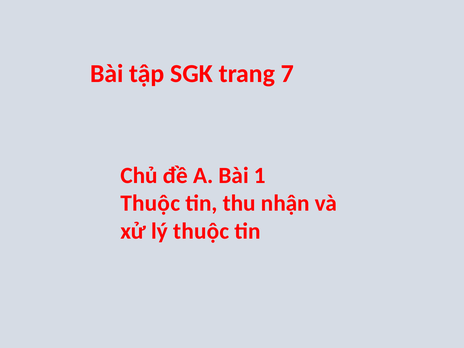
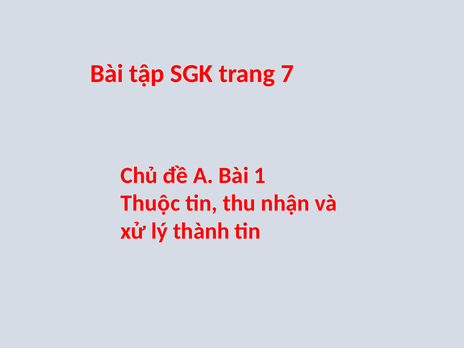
lý thuộc: thuộc -> thành (201, 231)
